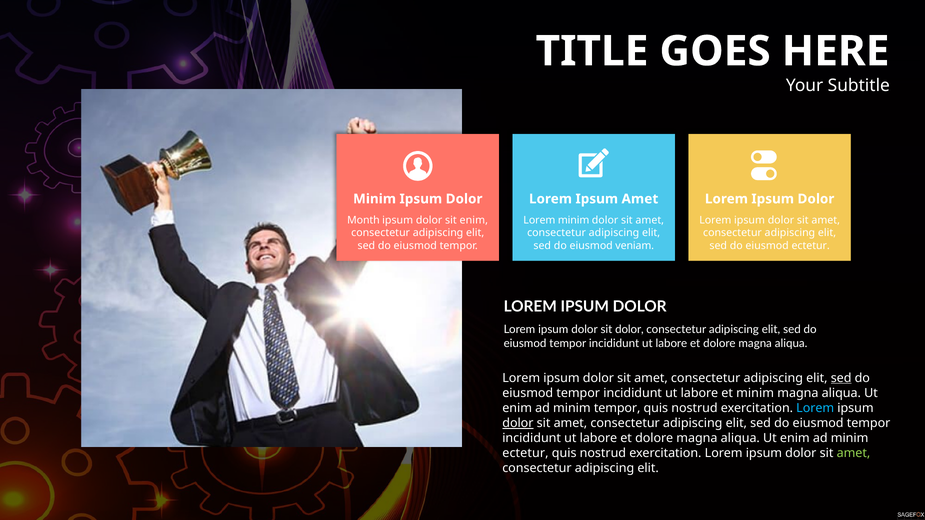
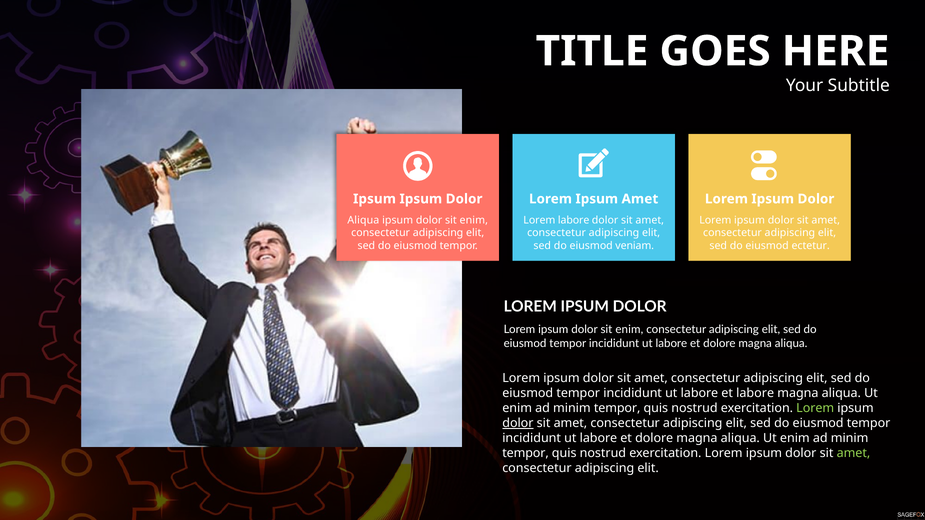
Minim: Minim -> Ipsum (375, 199)
Month: Month -> Aliqua (363, 220)
Lorem minim: minim -> labore (574, 220)
dolor: dolor -> enim (629, 330)
sed underline: present -> none (841, 378)
et minim: minim -> labore (755, 393)
Lorem colour: light blue -> light green (815, 408)
ectetur: ectetur -> tempor (526, 453)
